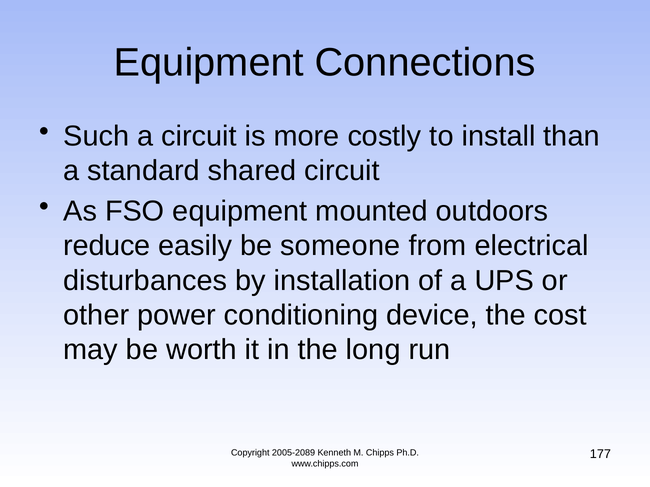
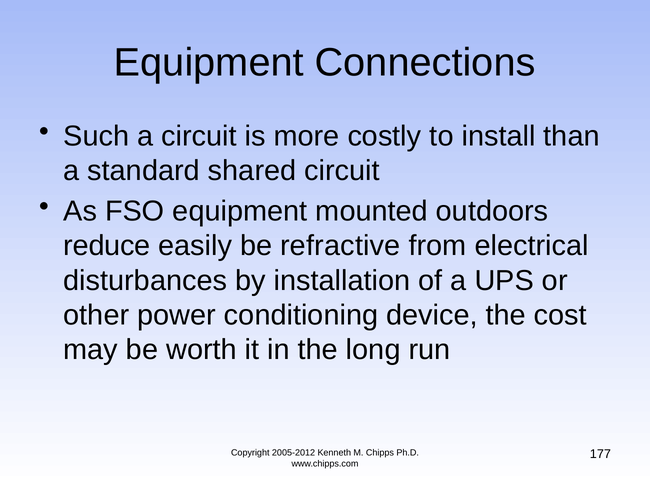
someone: someone -> refractive (340, 246)
2005-2089: 2005-2089 -> 2005-2012 (294, 453)
